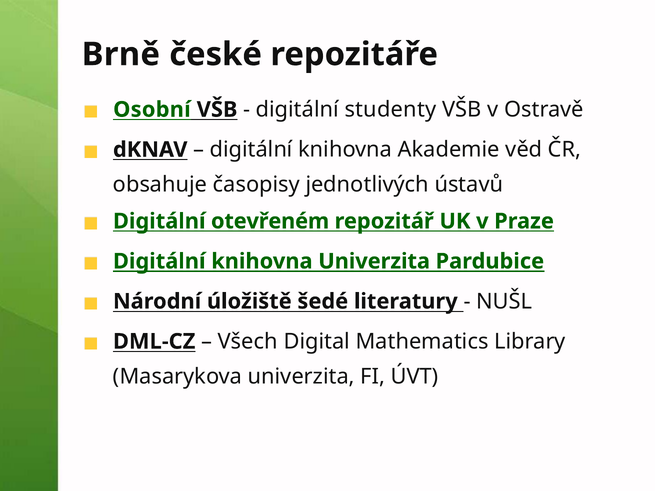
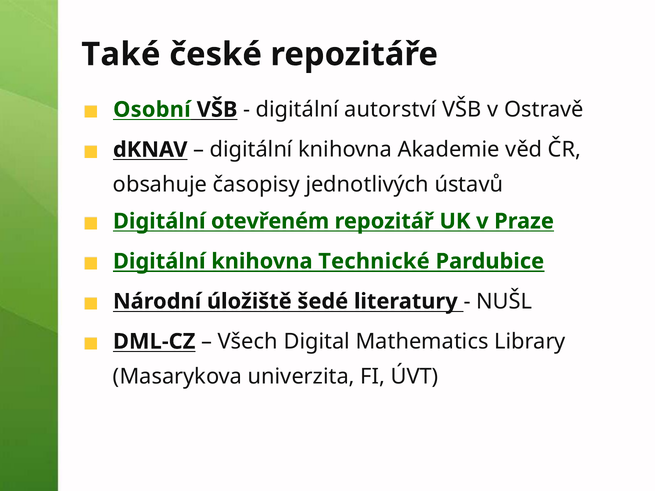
Brně: Brně -> Také (121, 54)
studenty: studenty -> autorství (390, 110)
knihovna Univerzita: Univerzita -> Technické (374, 261)
